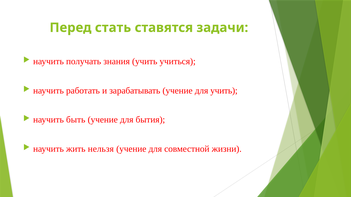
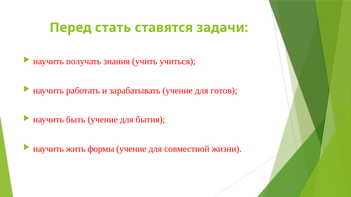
для учить: учить -> готов (224, 91)
нельзя: нельзя -> формы (101, 149)
